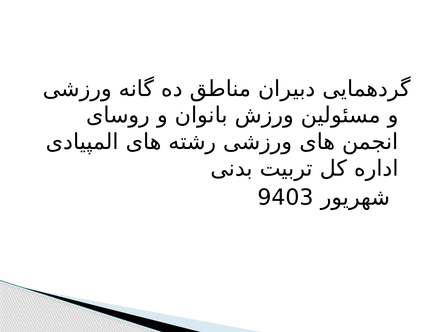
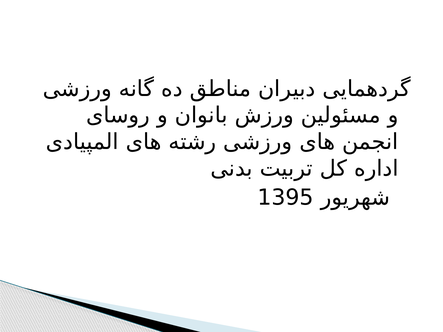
9403: 9403 -> 1395 (286, 198)
